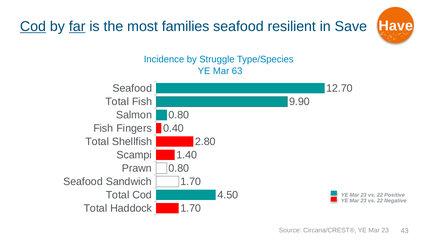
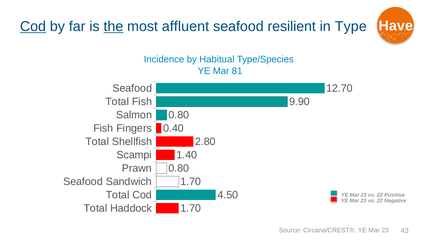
far underline: present -> none (77, 26)
the underline: none -> present (113, 26)
families: families -> affluent (185, 26)
Save: Save -> Type (351, 26)
Struggle: Struggle -> Habitual (217, 59)
63: 63 -> 81 (237, 71)
